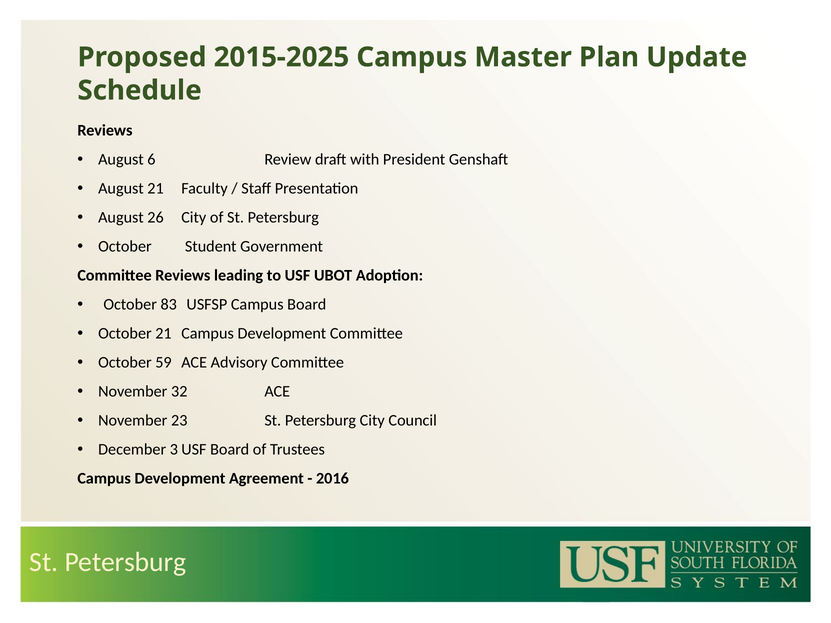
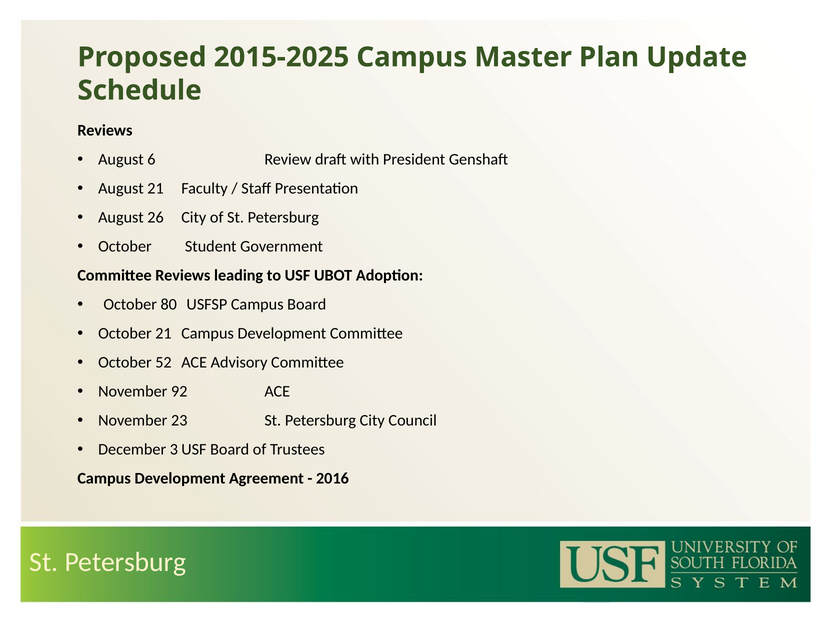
83: 83 -> 80 (169, 305)
59: 59 -> 52 (163, 363)
32: 32 -> 92 (179, 392)
